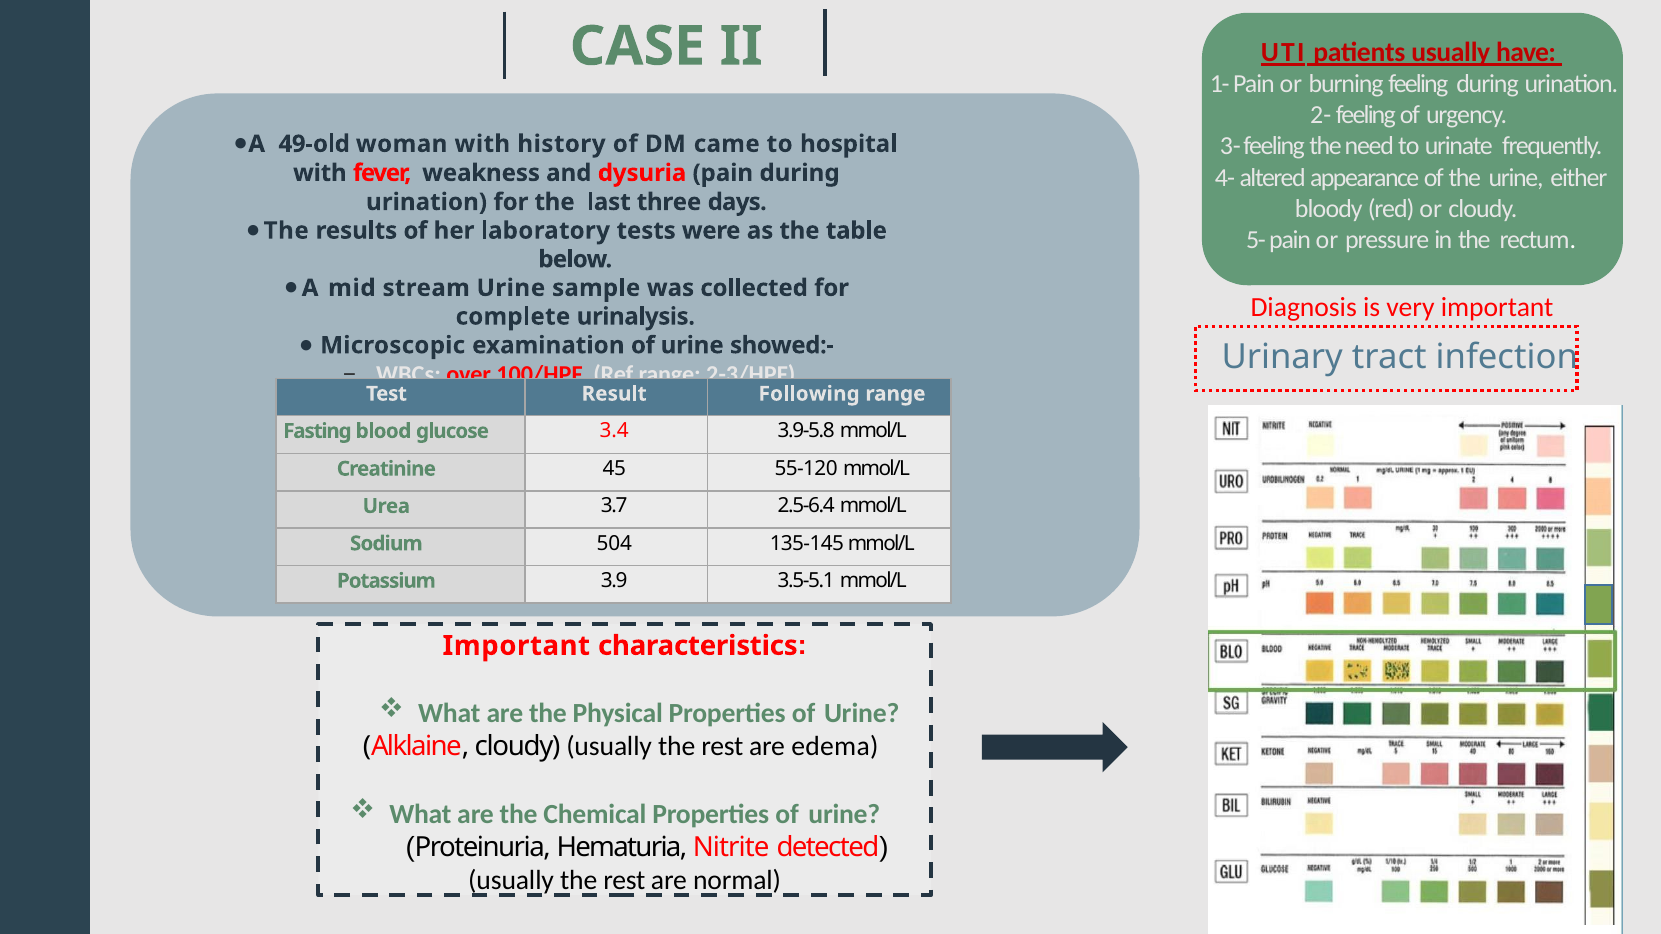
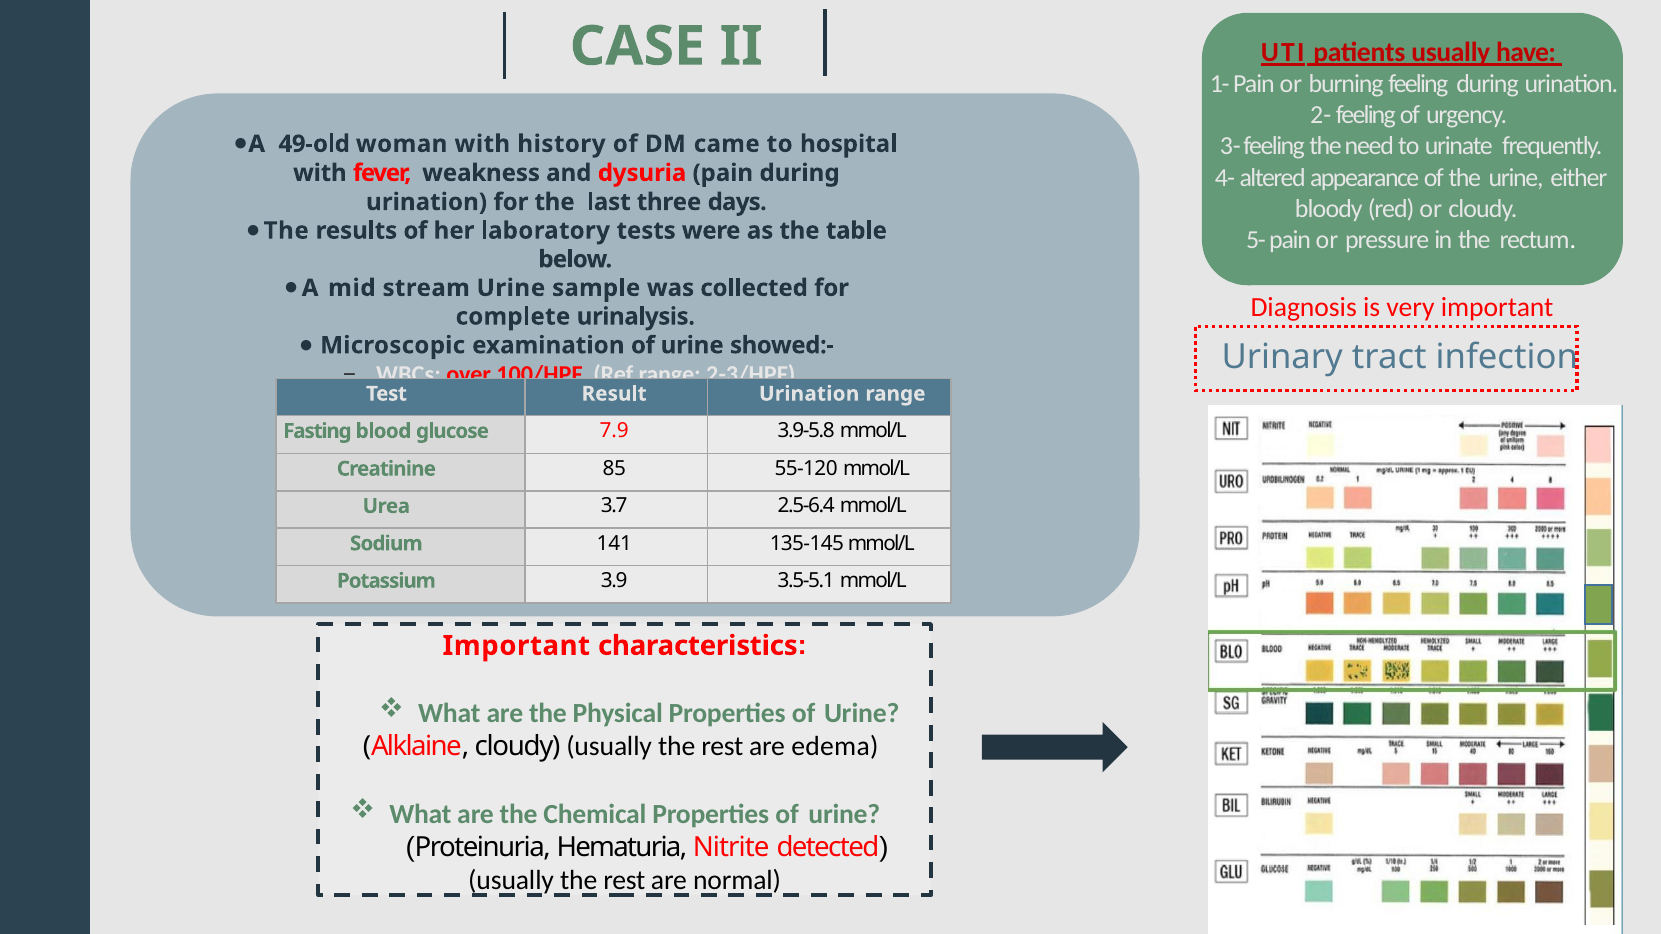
Following: Following -> Urination (809, 394)
3.4: 3.4 -> 7.9 (614, 431)
45: 45 -> 85 (614, 469)
504: 504 -> 141 (614, 544)
